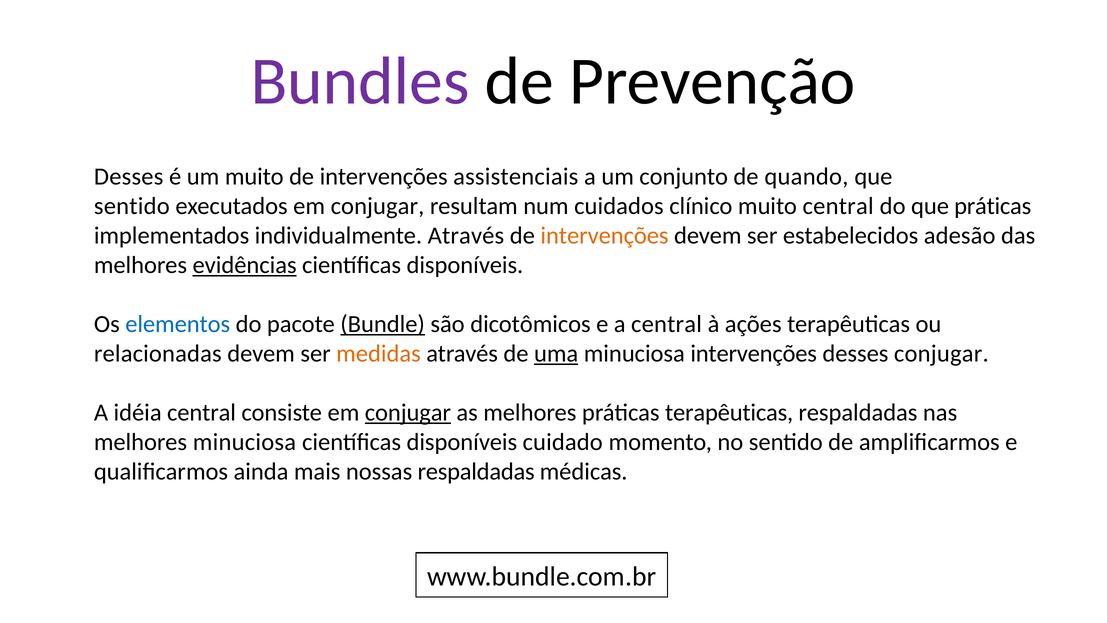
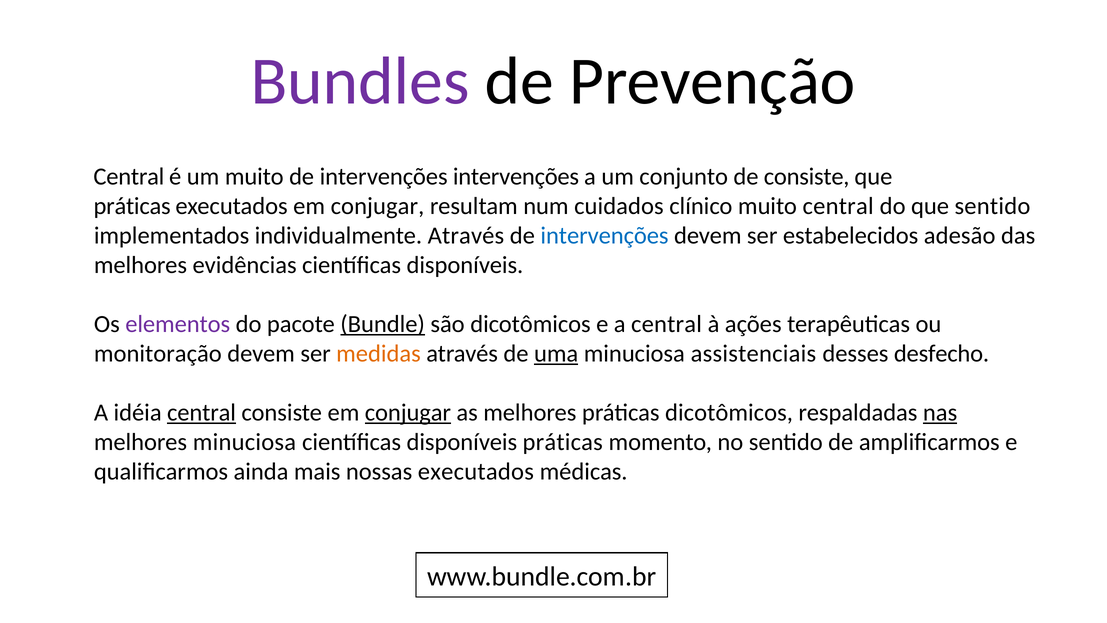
Desses: Desses -> Central (129, 176)
intervenções assistenciais: assistenciais -> intervenções (516, 176)
de quando: quando -> consiste (807, 176)
sentido: sentido -> práticas (132, 206)
que práticas: práticas -> sentido (992, 206)
intervenções colour: orange -> blue (605, 235)
evidências underline: present -> none (245, 265)
elementos colour: blue -> purple (178, 324)
relacionadas: relacionadas -> monitoração (158, 353)
minuciosa intervenções: intervenções -> assistenciais (753, 353)
desses conjugar: conjugar -> desfecho (942, 353)
central underline: none -> present (202, 412)
práticas terapêuticas: terapêuticas -> dicotômicos (729, 412)
nas underline: none -> present (940, 412)
disponíveis cuidado: cuidado -> práticas (563, 442)
nossas respaldadas: respaldadas -> executados (476, 471)
